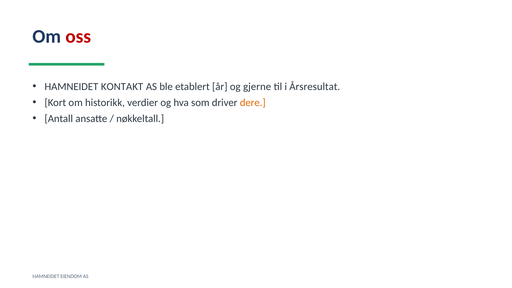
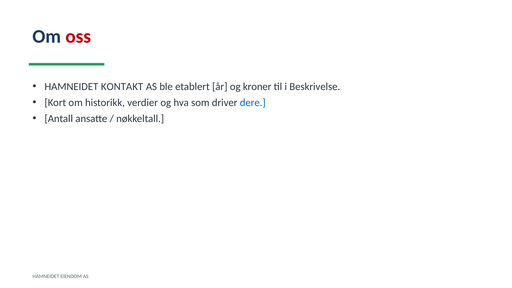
gjerne: gjerne -> kroner (257, 87)
Årsresultat: Årsresultat -> Beskrivelse (315, 87)
dere colour: orange -> blue (253, 103)
